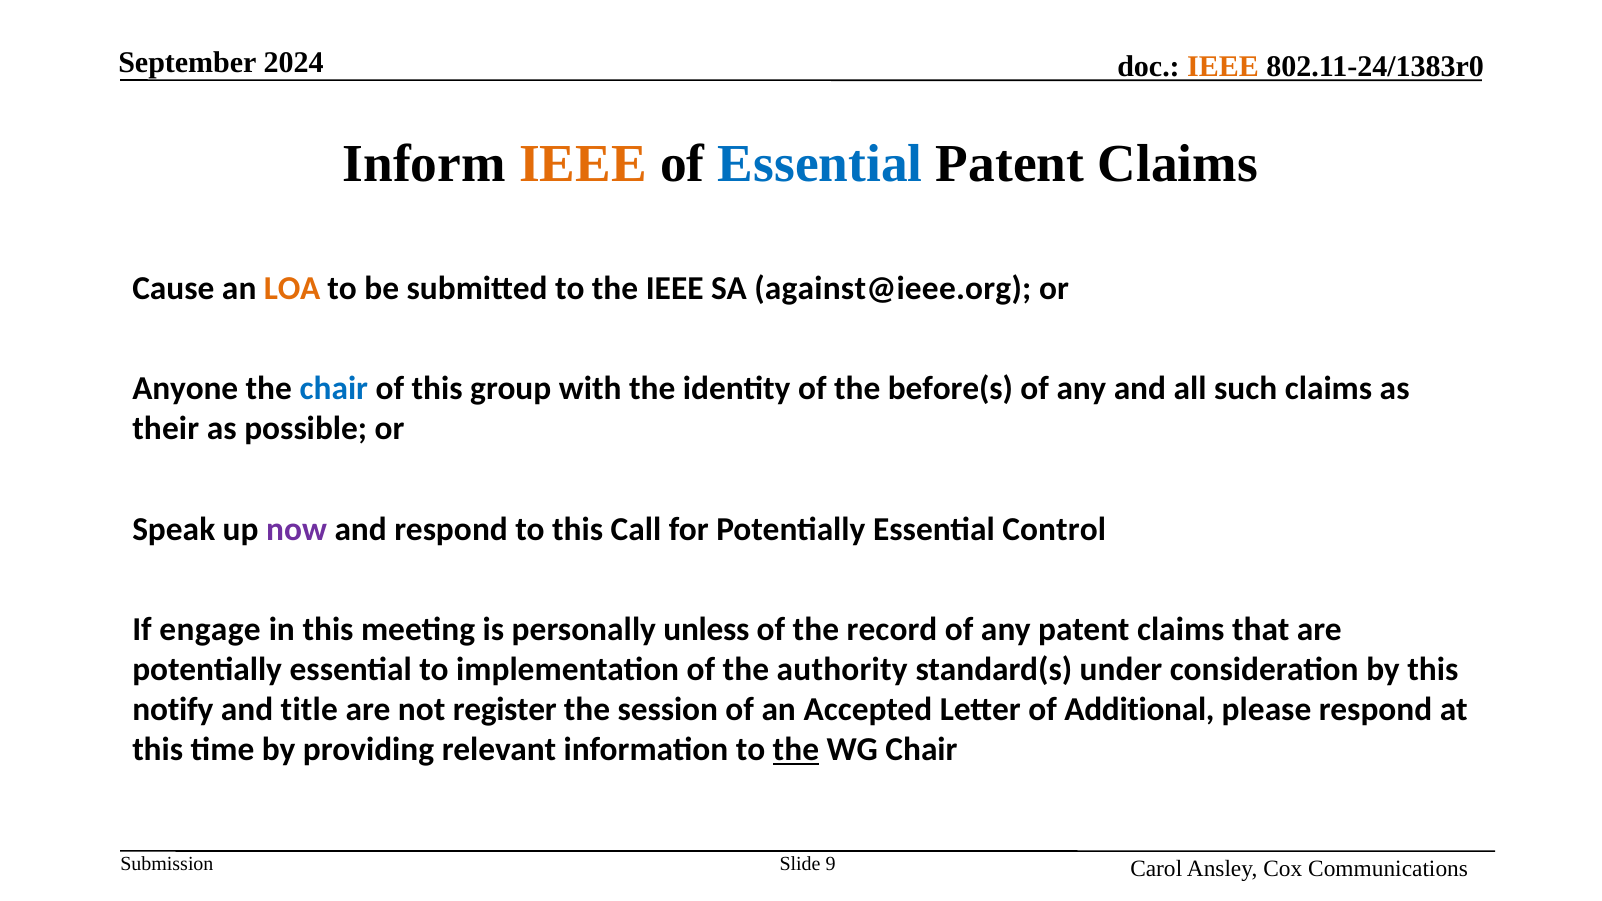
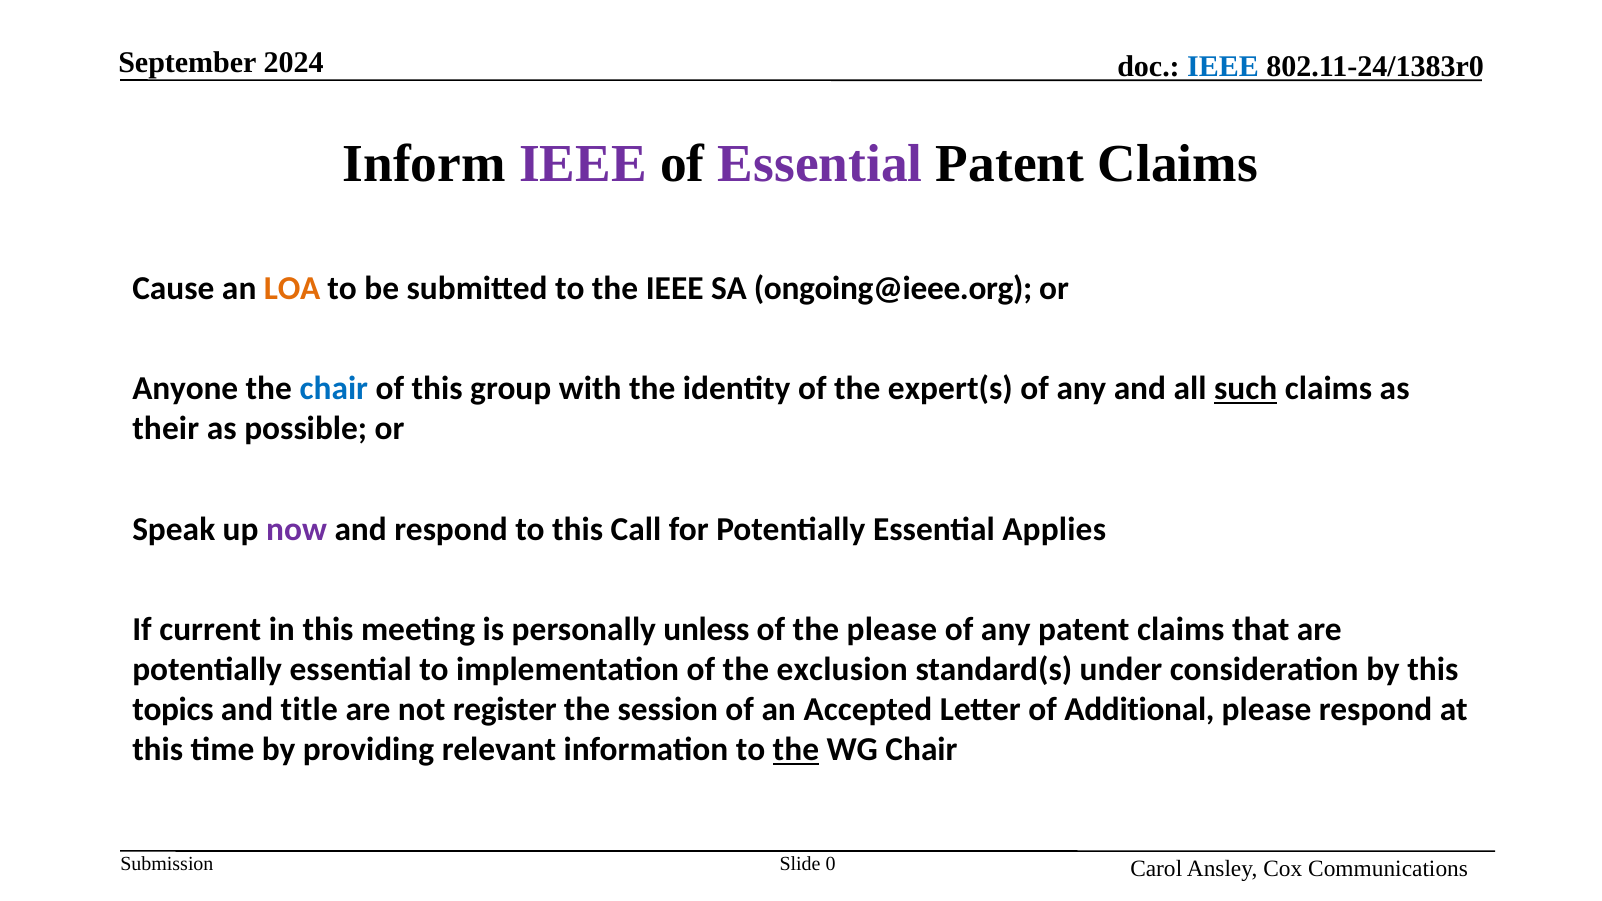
IEEE colour: orange -> blue (1223, 67)
IEEE colour: orange -> purple (583, 164)
Essential colour: blue -> purple (820, 164)
against@ieee.org: against@ieee.org -> ongoing@ieee.org (893, 289)
before(s: before(s -> expert(s (950, 389)
such underline: none -> present (1246, 389)
Control: Control -> Applies (1054, 529)
engage: engage -> current (210, 629)
the record: record -> please (892, 629)
authority: authority -> exclusion (842, 669)
notify: notify -> topics (173, 709)
9: 9 -> 0 (831, 864)
